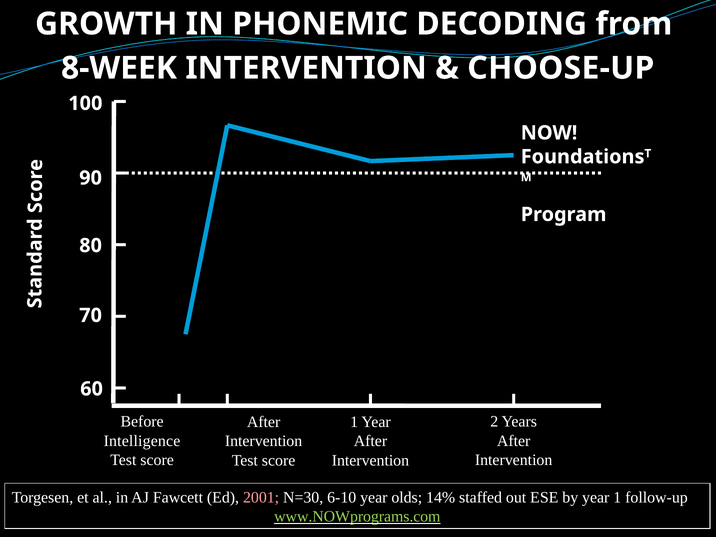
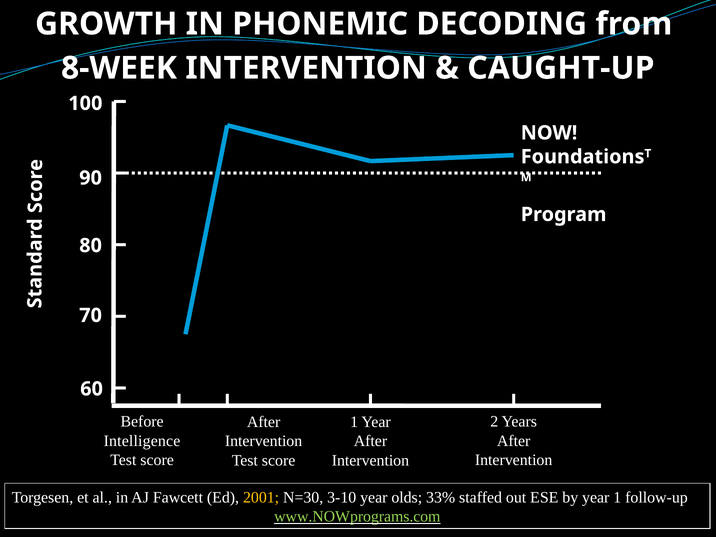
CHOOSE-UP: CHOOSE-UP -> CAUGHT-UP (561, 68)
2001 colour: pink -> yellow (261, 497)
6-10: 6-10 -> 3-10 (342, 497)
14%: 14% -> 33% (441, 497)
